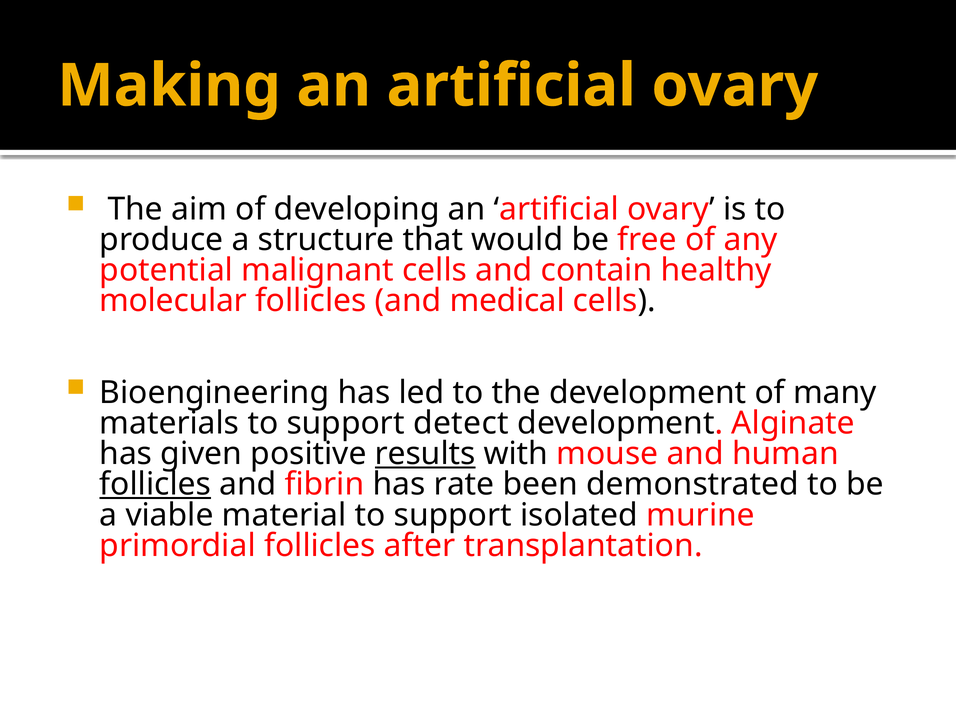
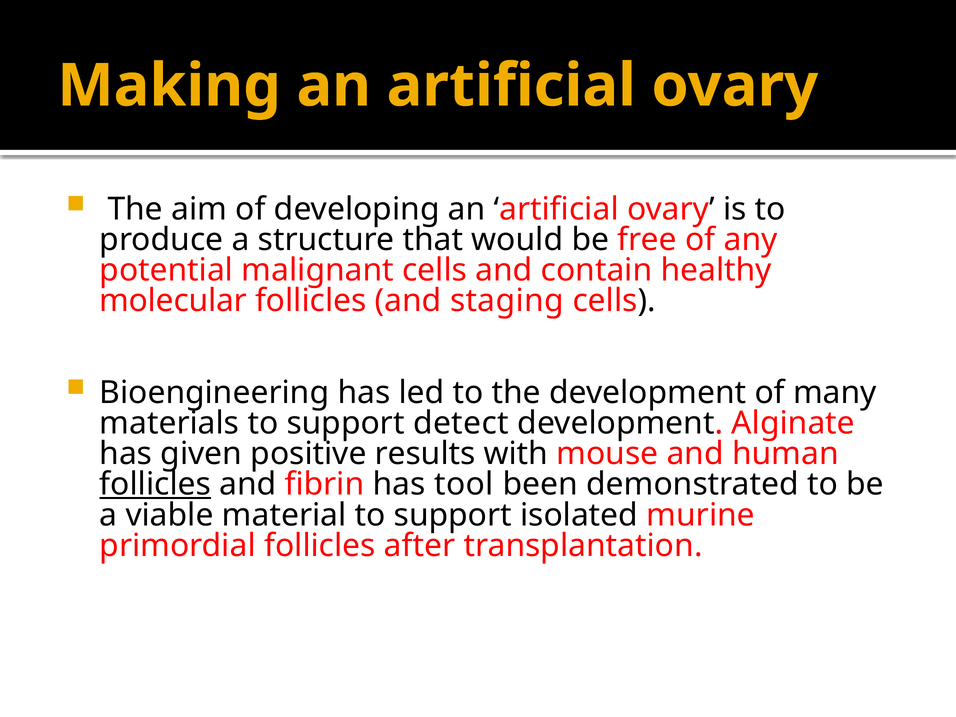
medical: medical -> staging (507, 301)
results underline: present -> none (425, 454)
rate: rate -> tool (464, 484)
